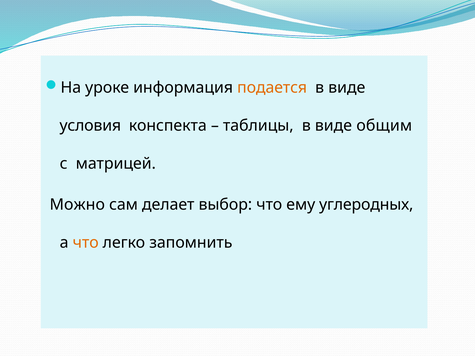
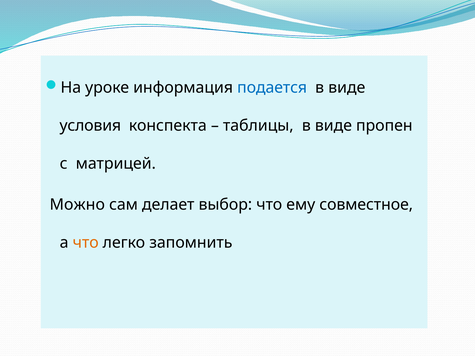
подается colour: orange -> blue (272, 88)
общим: общим -> пропен (384, 126)
углеродных: углеродных -> совместное (366, 205)
